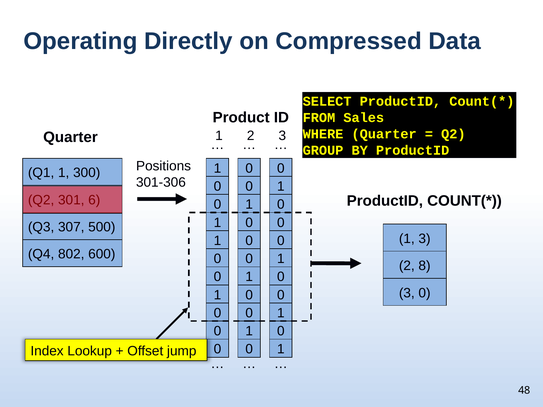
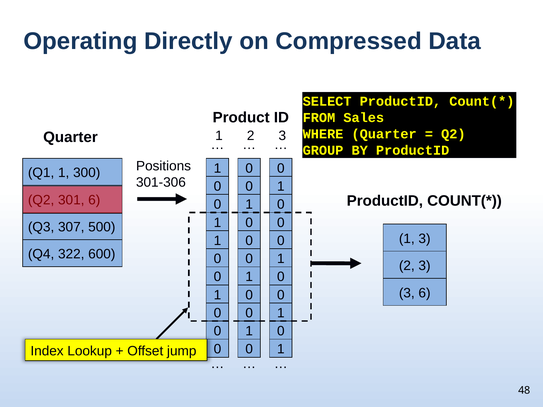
802: 802 -> 322 (71, 254)
2 8: 8 -> 3 (424, 266)
3 0: 0 -> 6 (424, 293)
